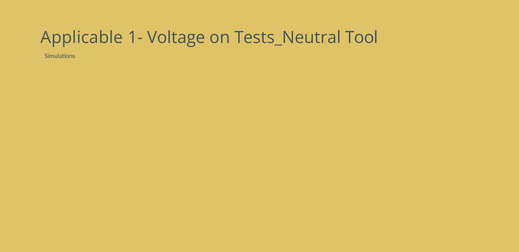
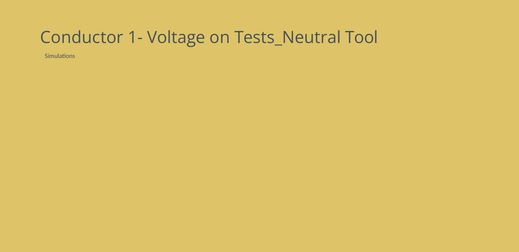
Applicable: Applicable -> Conductor (82, 38)
